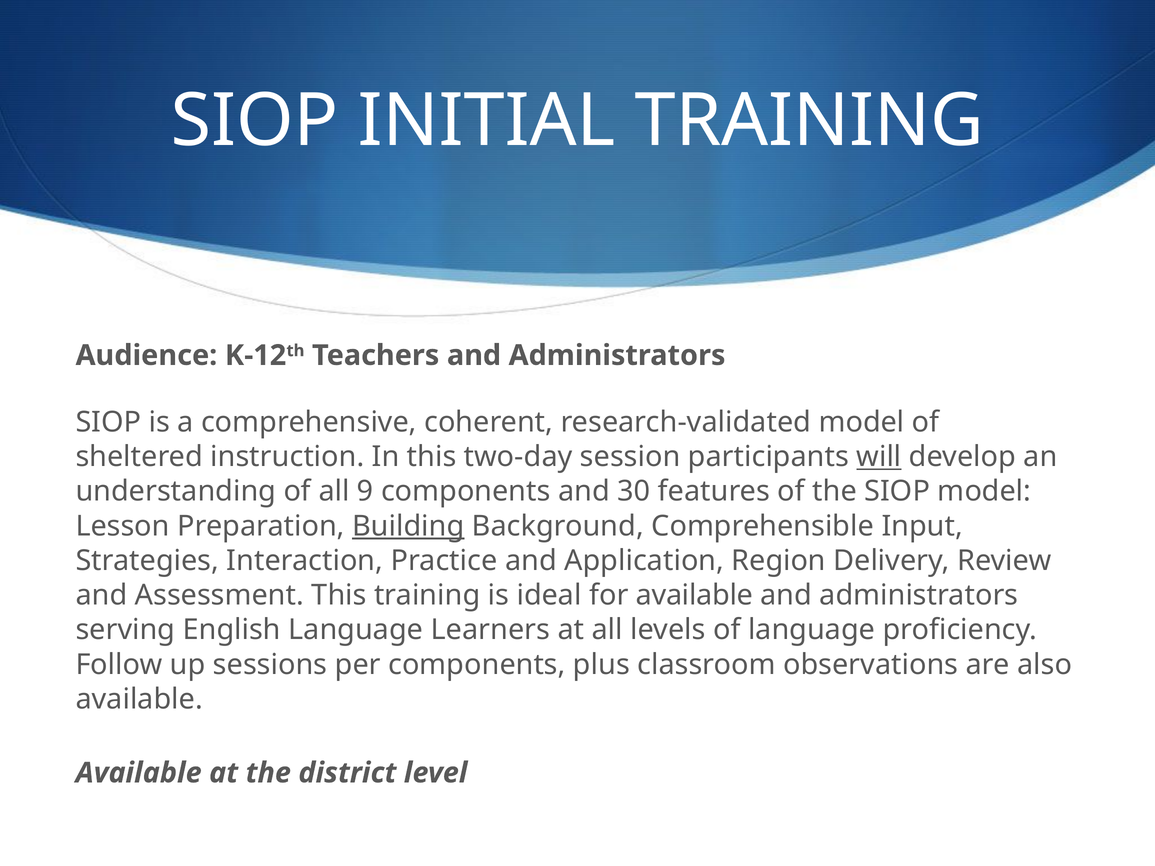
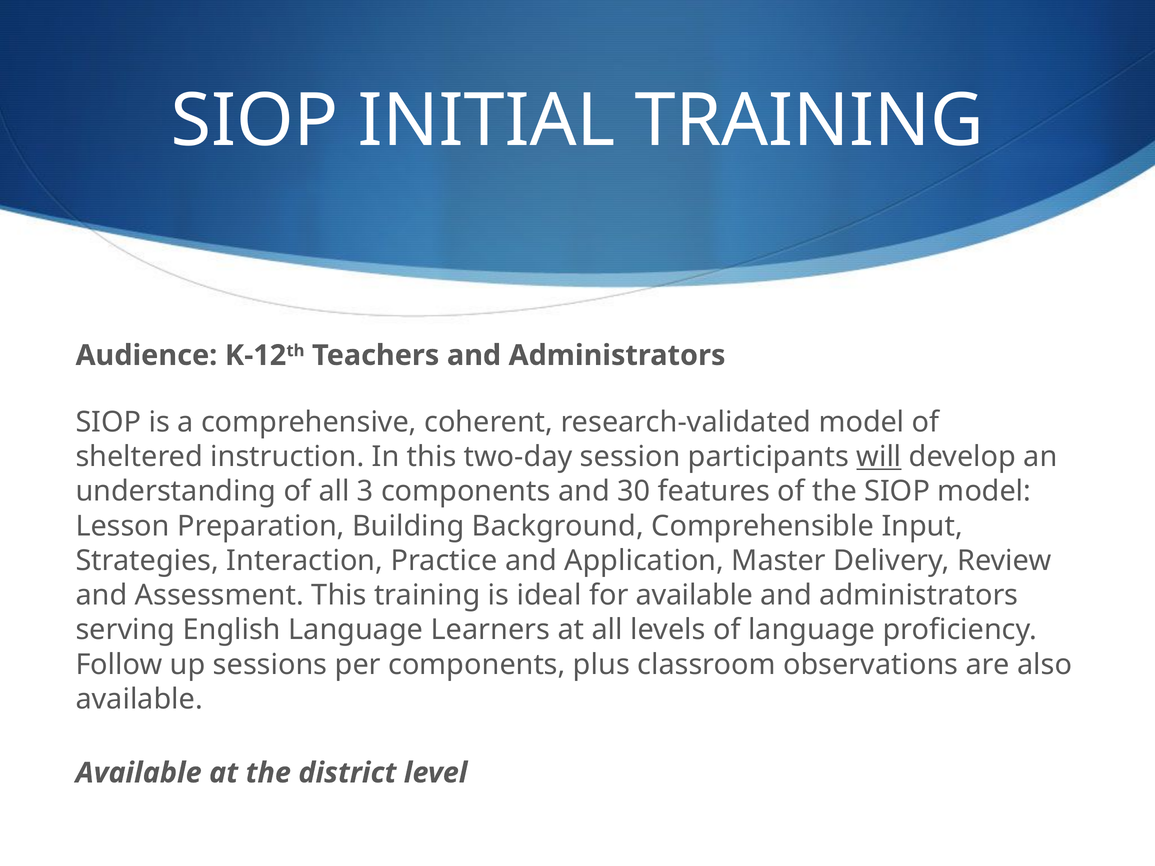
9: 9 -> 3 (365, 492)
Building underline: present -> none (408, 526)
Region: Region -> Master (779, 561)
